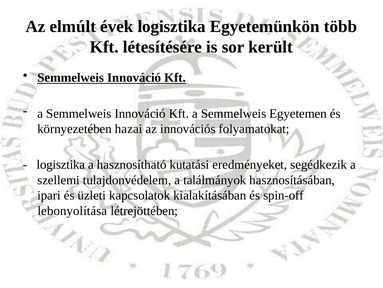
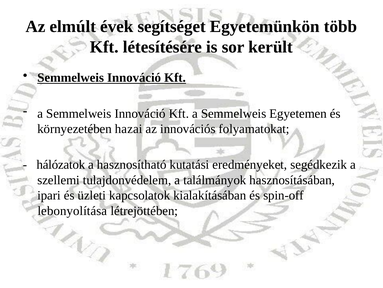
évek logisztika: logisztika -> segítséget (172, 26)
logisztika: logisztika -> hálózatok (61, 164)
